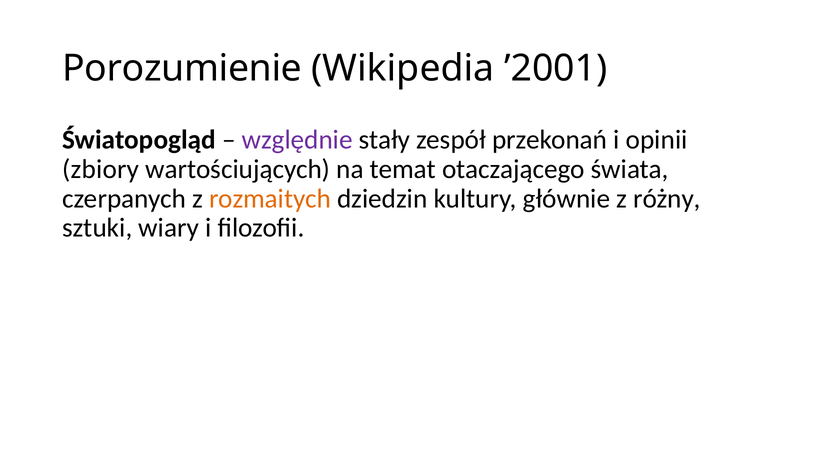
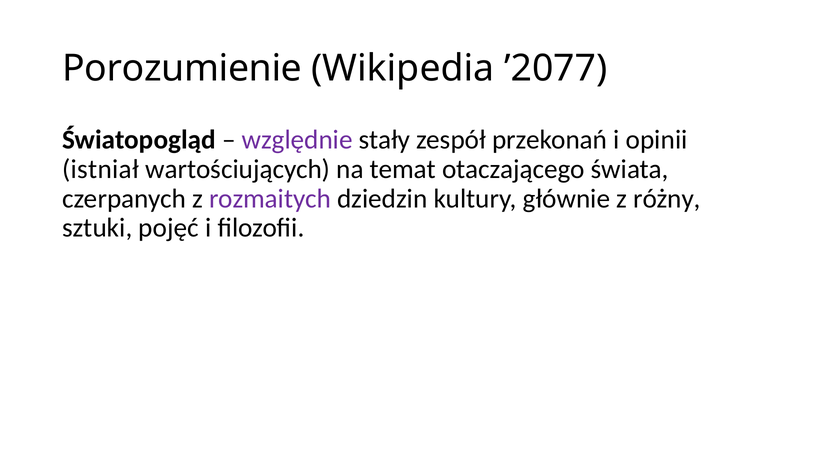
’2001: ’2001 -> ’2077 (556, 69)
zbiory: zbiory -> istniał (101, 169)
rozmaitych colour: orange -> purple (270, 199)
wiary: wiary -> pojęć (169, 228)
